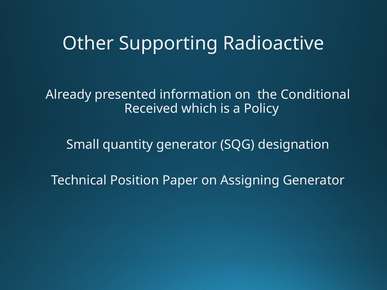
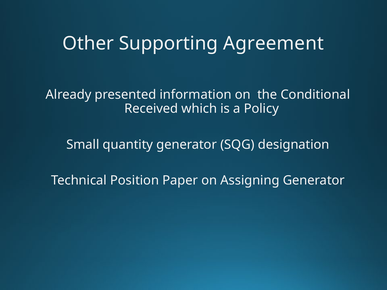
Radioactive: Radioactive -> Agreement (274, 43)
